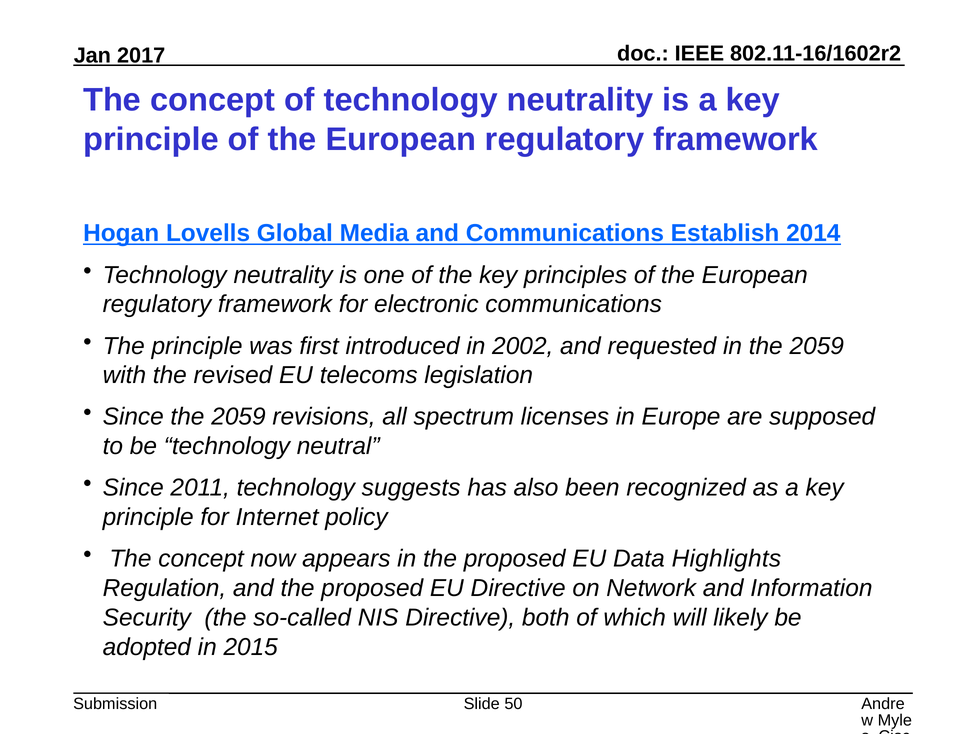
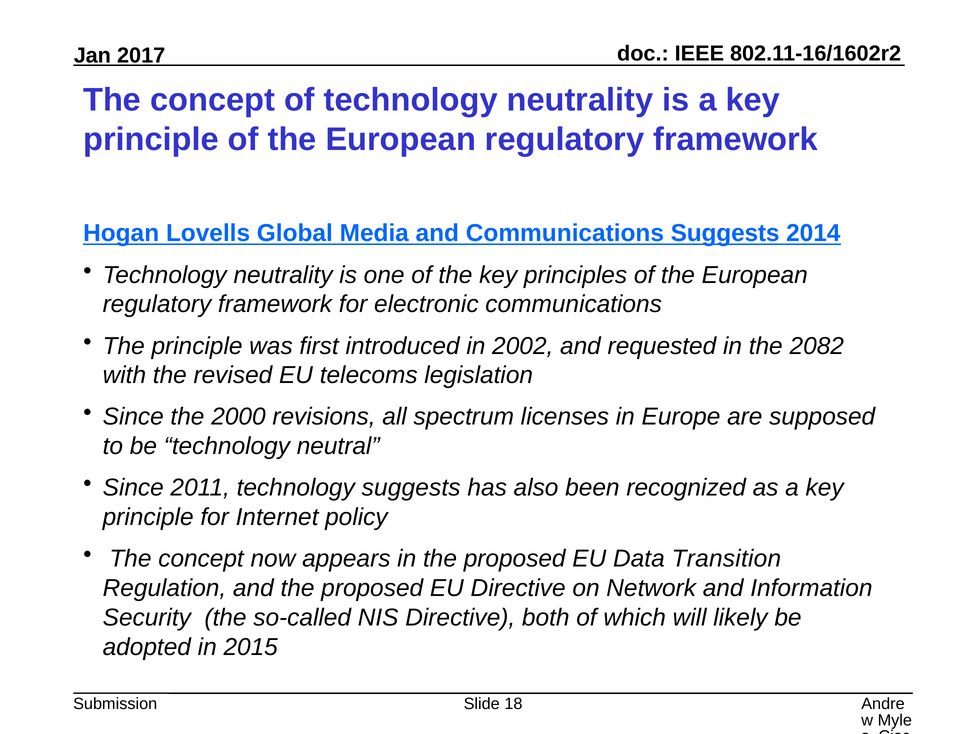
Communications Establish: Establish -> Suggests (725, 233)
in the 2059: 2059 -> 2082 (817, 346)
Since the 2059: 2059 -> 2000 (239, 417)
Highlights: Highlights -> Transition (726, 558)
50: 50 -> 18 (513, 703)
